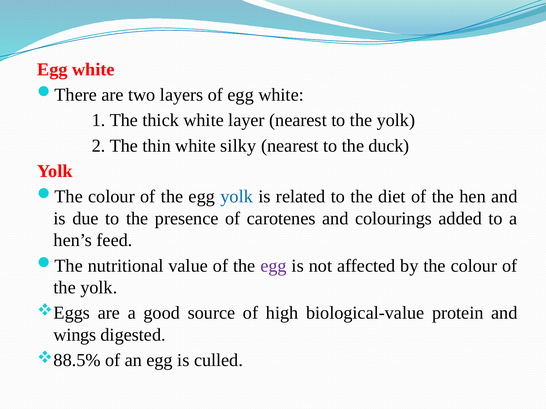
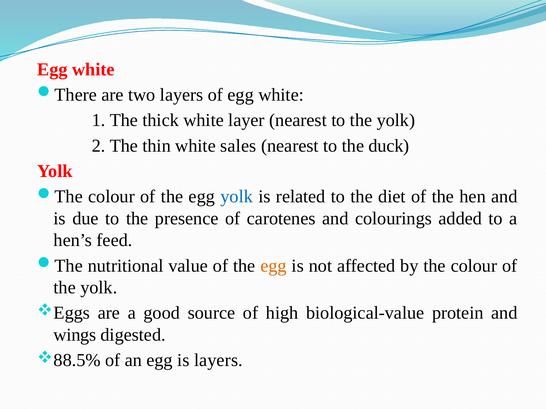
silky: silky -> sales (238, 146)
egg colour: purple -> orange (273, 266)
is culled: culled -> layers (218, 361)
